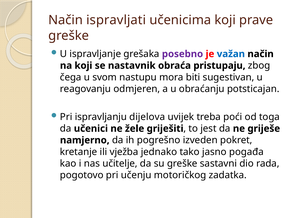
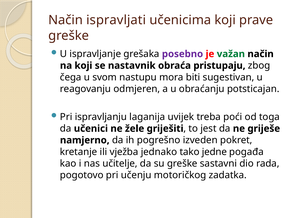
važan colour: blue -> green (231, 54)
dijelova: dijelova -> laganija (147, 117)
jasno: jasno -> jedne (214, 151)
